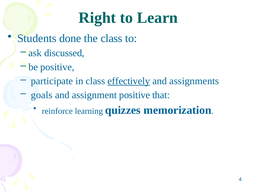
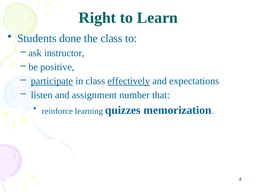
discussed: discussed -> instructor (64, 53)
participate underline: none -> present (52, 81)
assignments: assignments -> expectations (194, 81)
goals: goals -> listen (42, 95)
assignment positive: positive -> number (135, 95)
